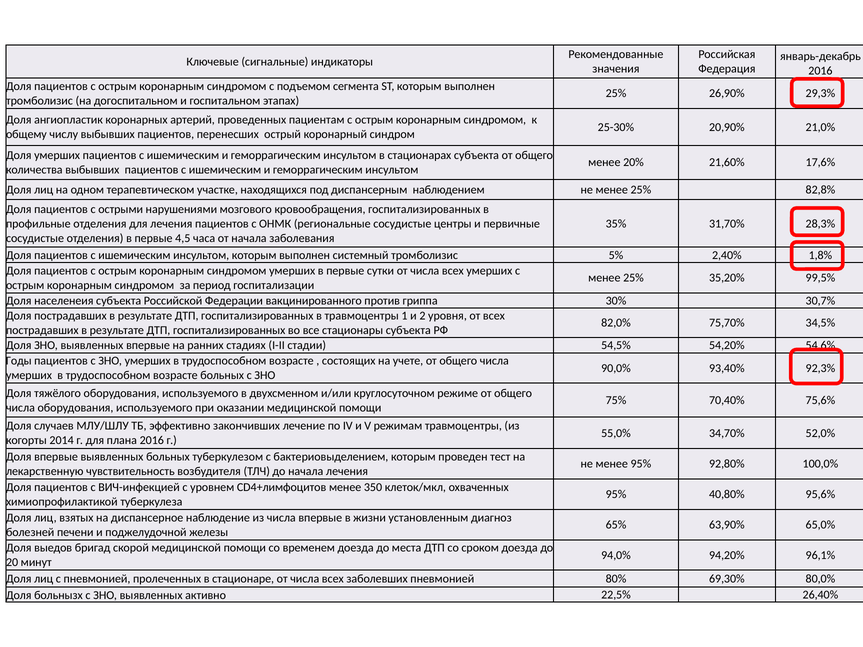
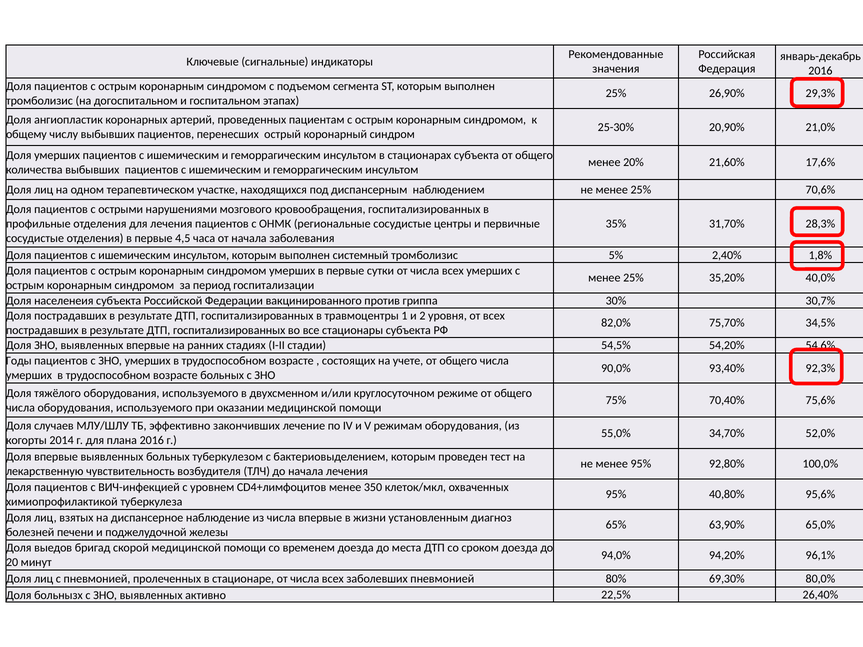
82,8%: 82,8% -> 70,6% (820, 190)
99,5%: 99,5% -> 40,0% (820, 278)
режимам травмоцентры: травмоцентры -> оборудования (463, 426)
